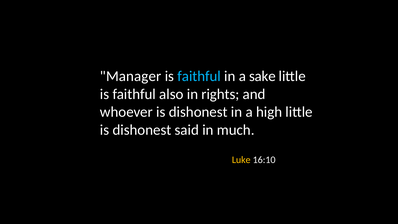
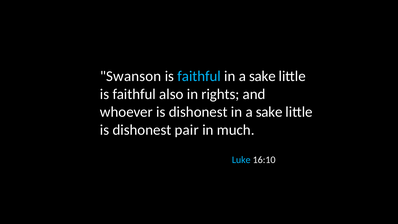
Manager: Manager -> Swanson (131, 76)
dishonest in a high: high -> sake (269, 112)
said: said -> pair (187, 130)
Luke colour: yellow -> light blue (241, 160)
